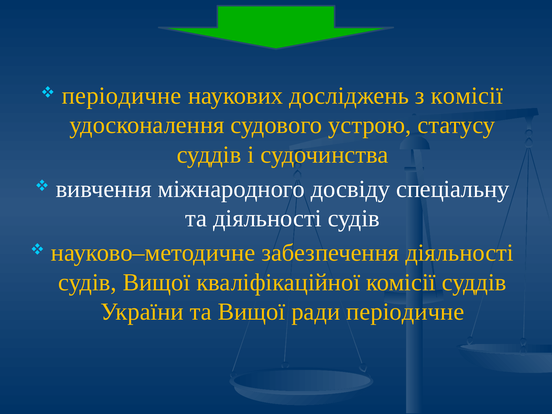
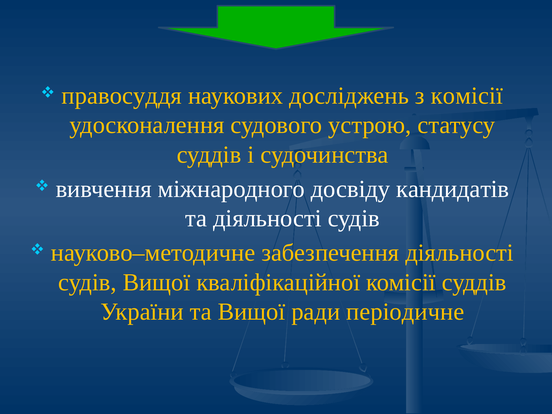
періодичне: періодичне -> правосуддя (122, 96)
спеціальну: спеціальну -> кандидатів (453, 189)
